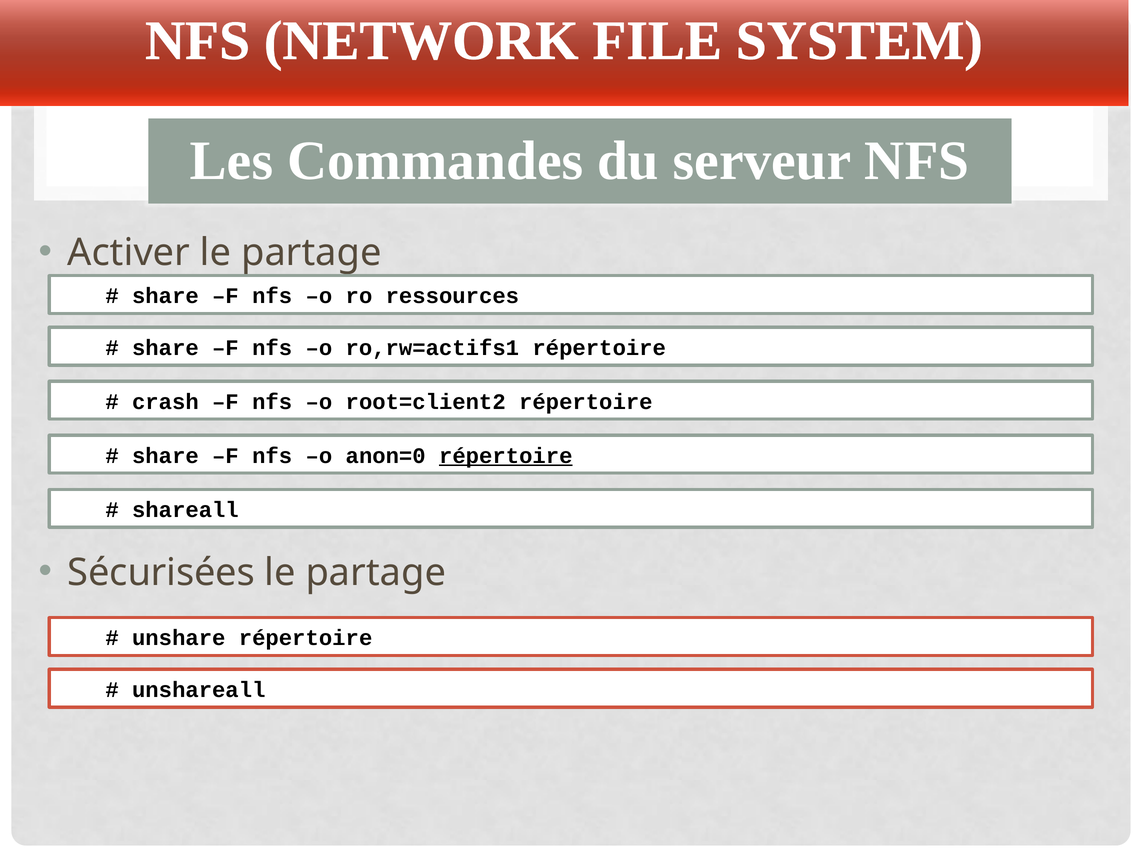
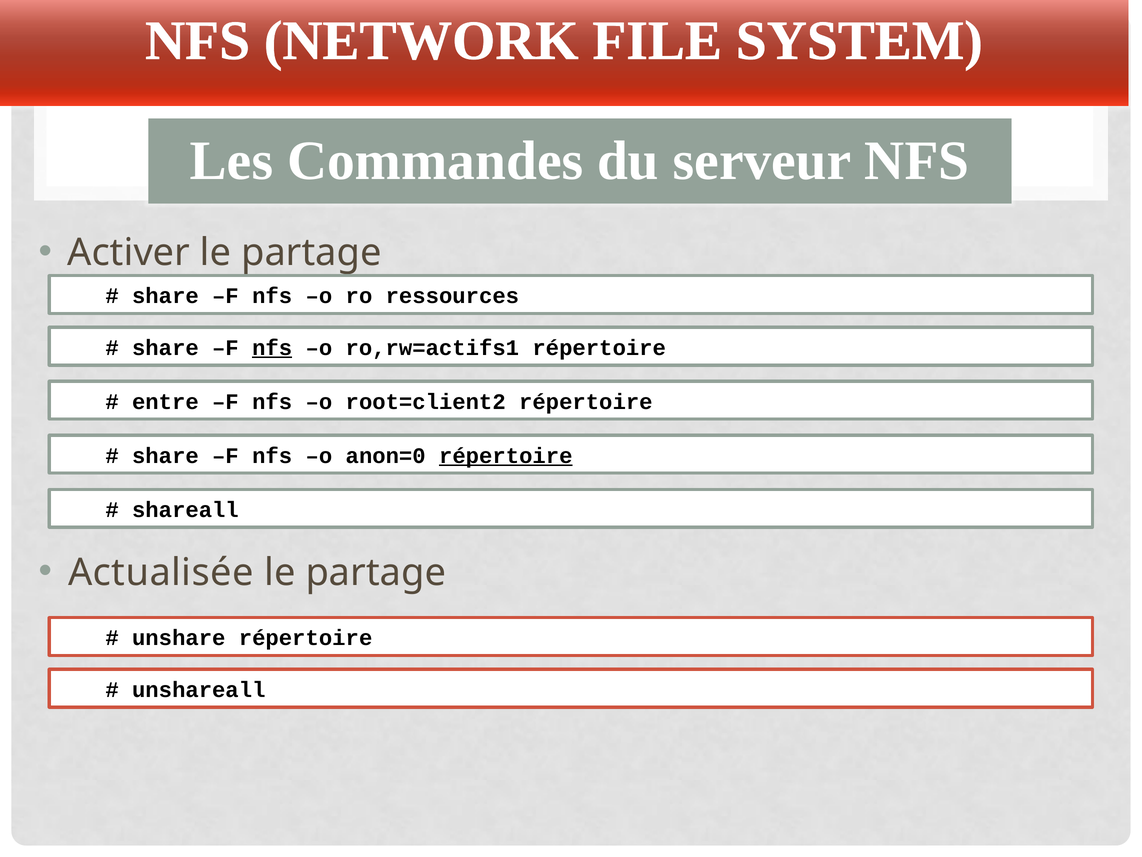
nfs underline: none -> present (272, 348)
crash: crash -> entre (165, 402)
Sécurisées: Sécurisées -> Actualisée (161, 572)
